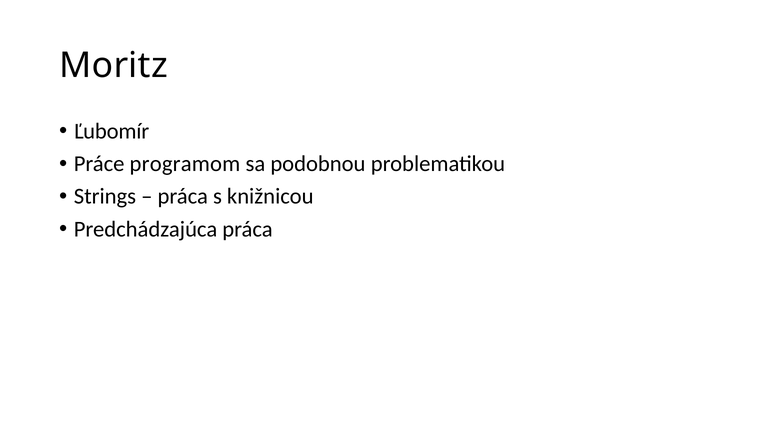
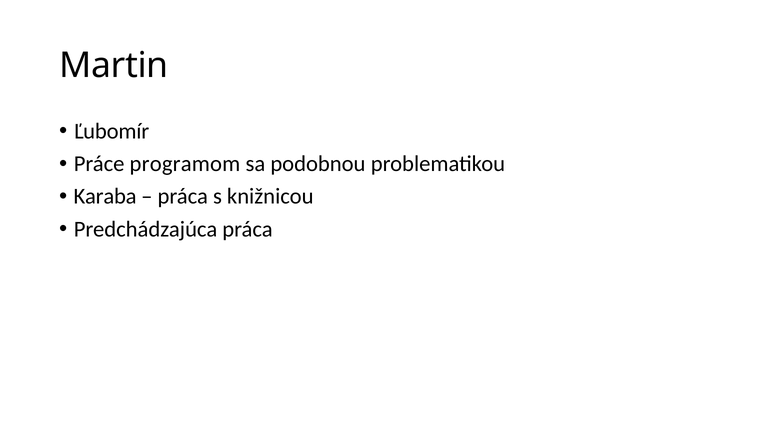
Moritz: Moritz -> Martin (114, 65)
Strings: Strings -> Karaba (105, 197)
